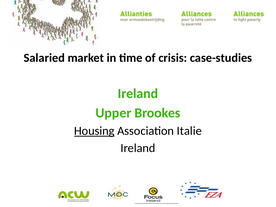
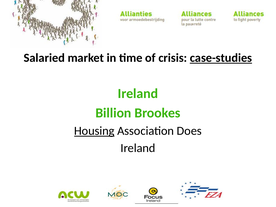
case-studies underline: none -> present (221, 58)
Upper: Upper -> Billion (113, 113)
Italie: Italie -> Does (189, 131)
